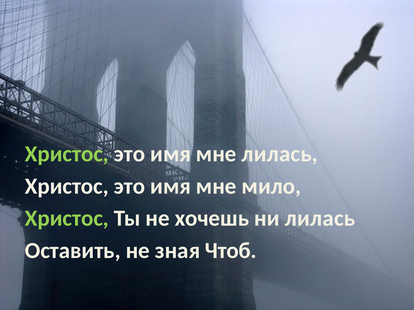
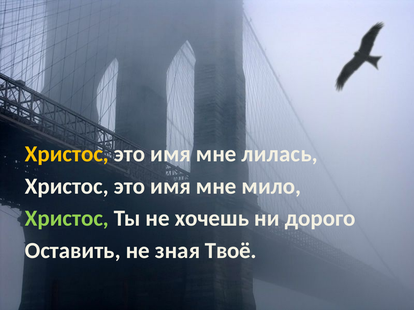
Христос colour: light green -> yellow (67, 154)
ни лилась: лилась -> дорого (320, 219)
Чтоб: Чтоб -> Твоё (231, 251)
